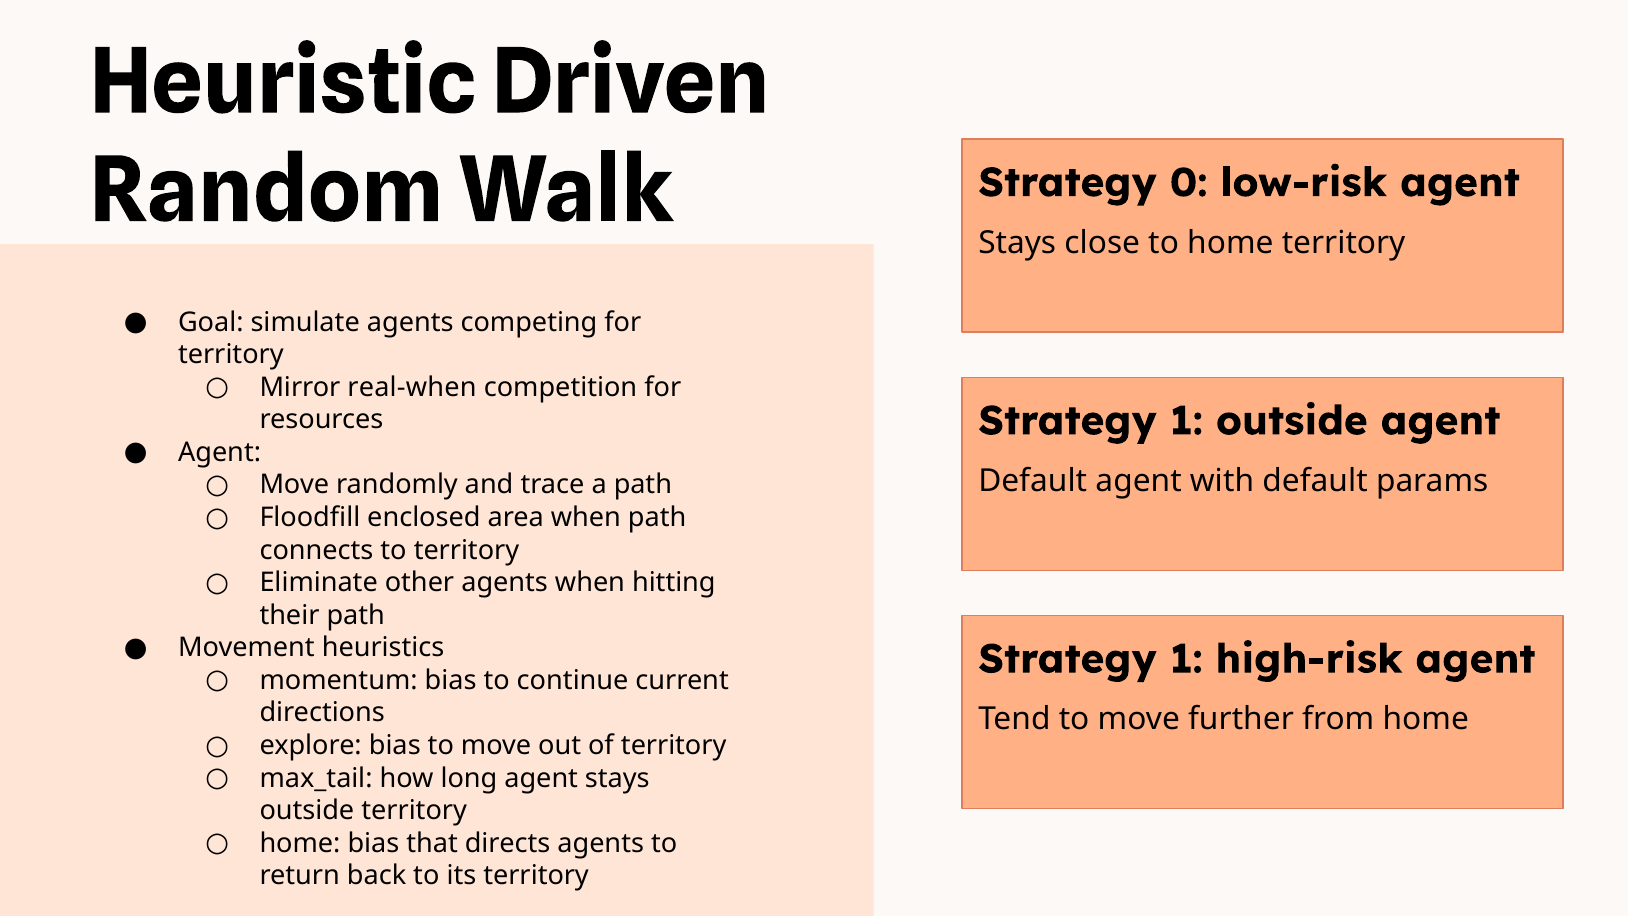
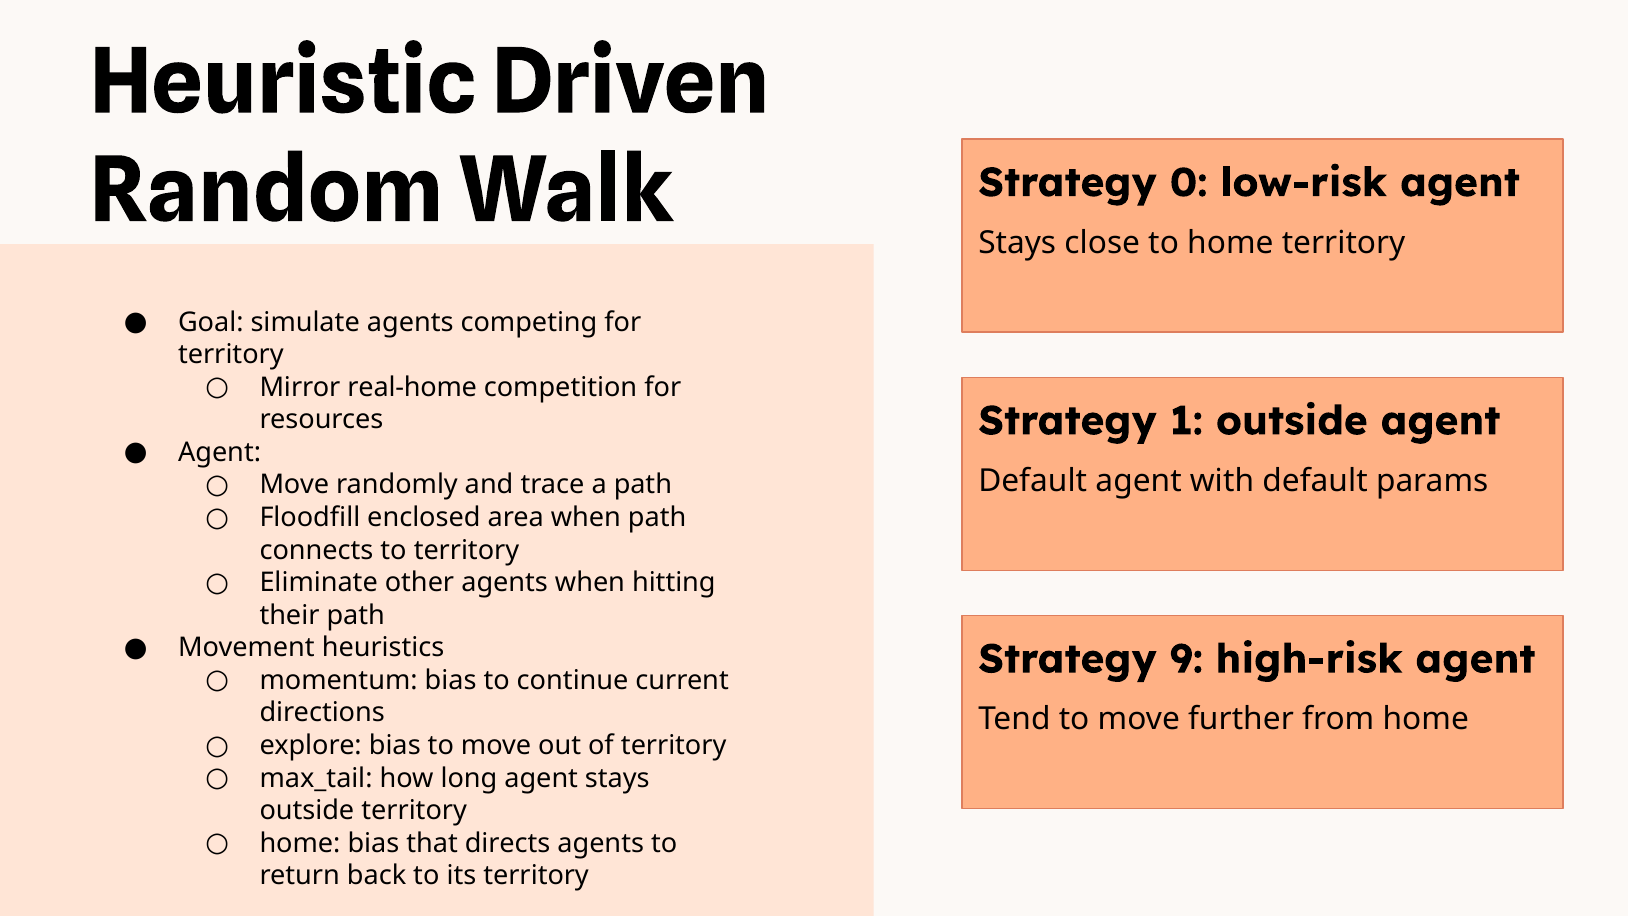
real-when: real-when -> real-home (412, 387)
1: 1 -> 9 (1186, 659)
